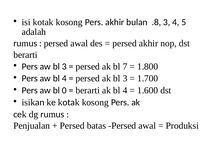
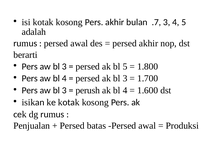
.8: .8 -> .7 (156, 22)
bl 7: 7 -> 5 (125, 67)
0: 0 -> 3 (64, 91)
berarti: berarti -> perush (88, 91)
